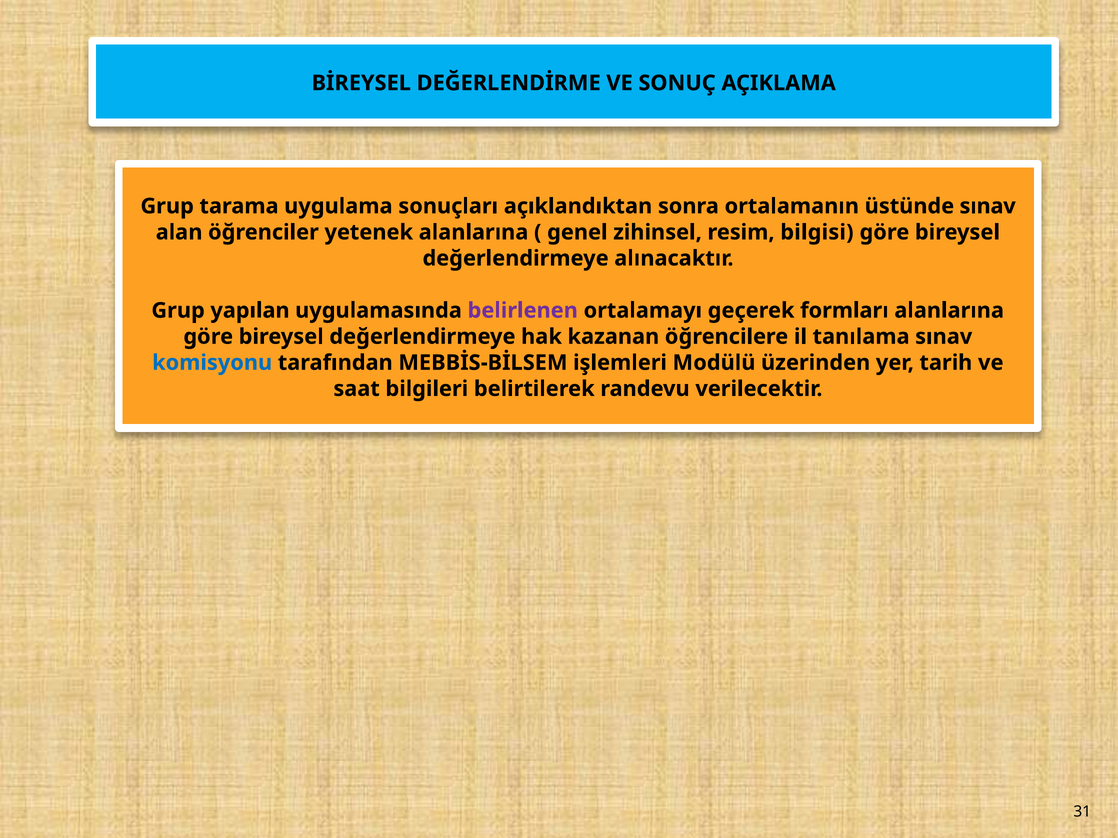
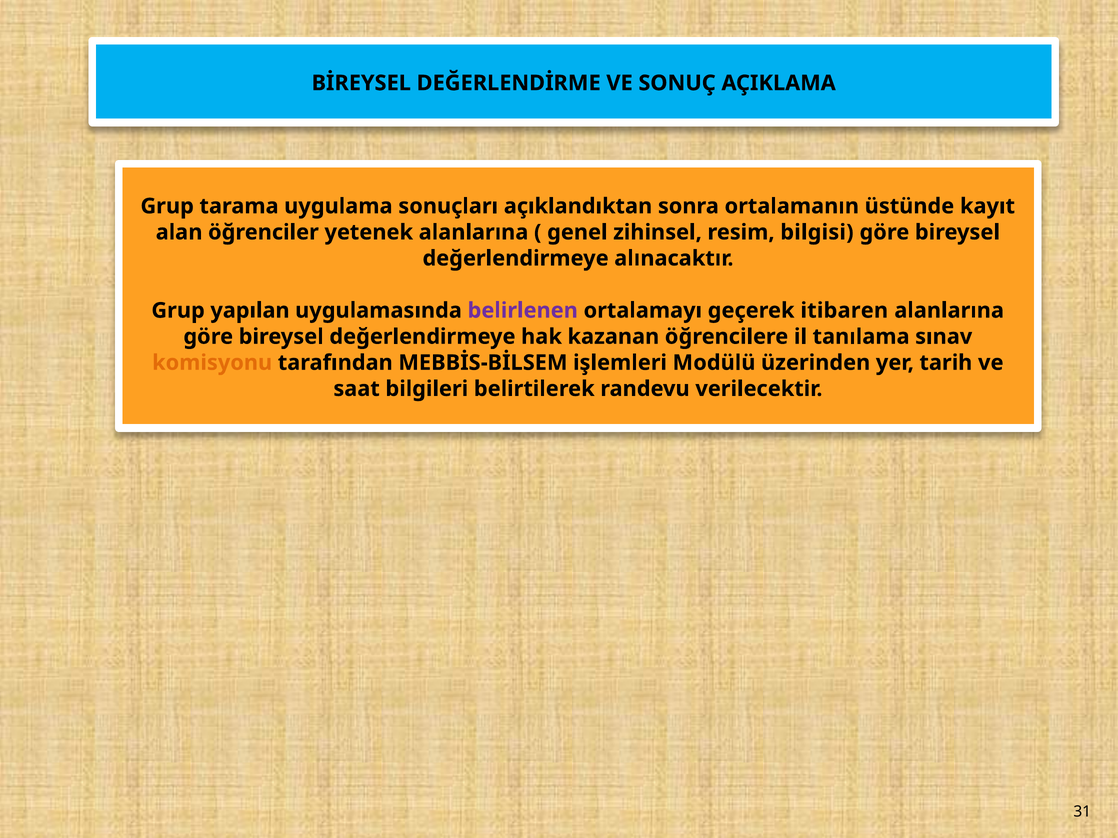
üstünde sınav: sınav -> kayıt (987, 206)
formları: formları -> itibaren (844, 311)
komisyonu colour: blue -> orange (212, 363)
